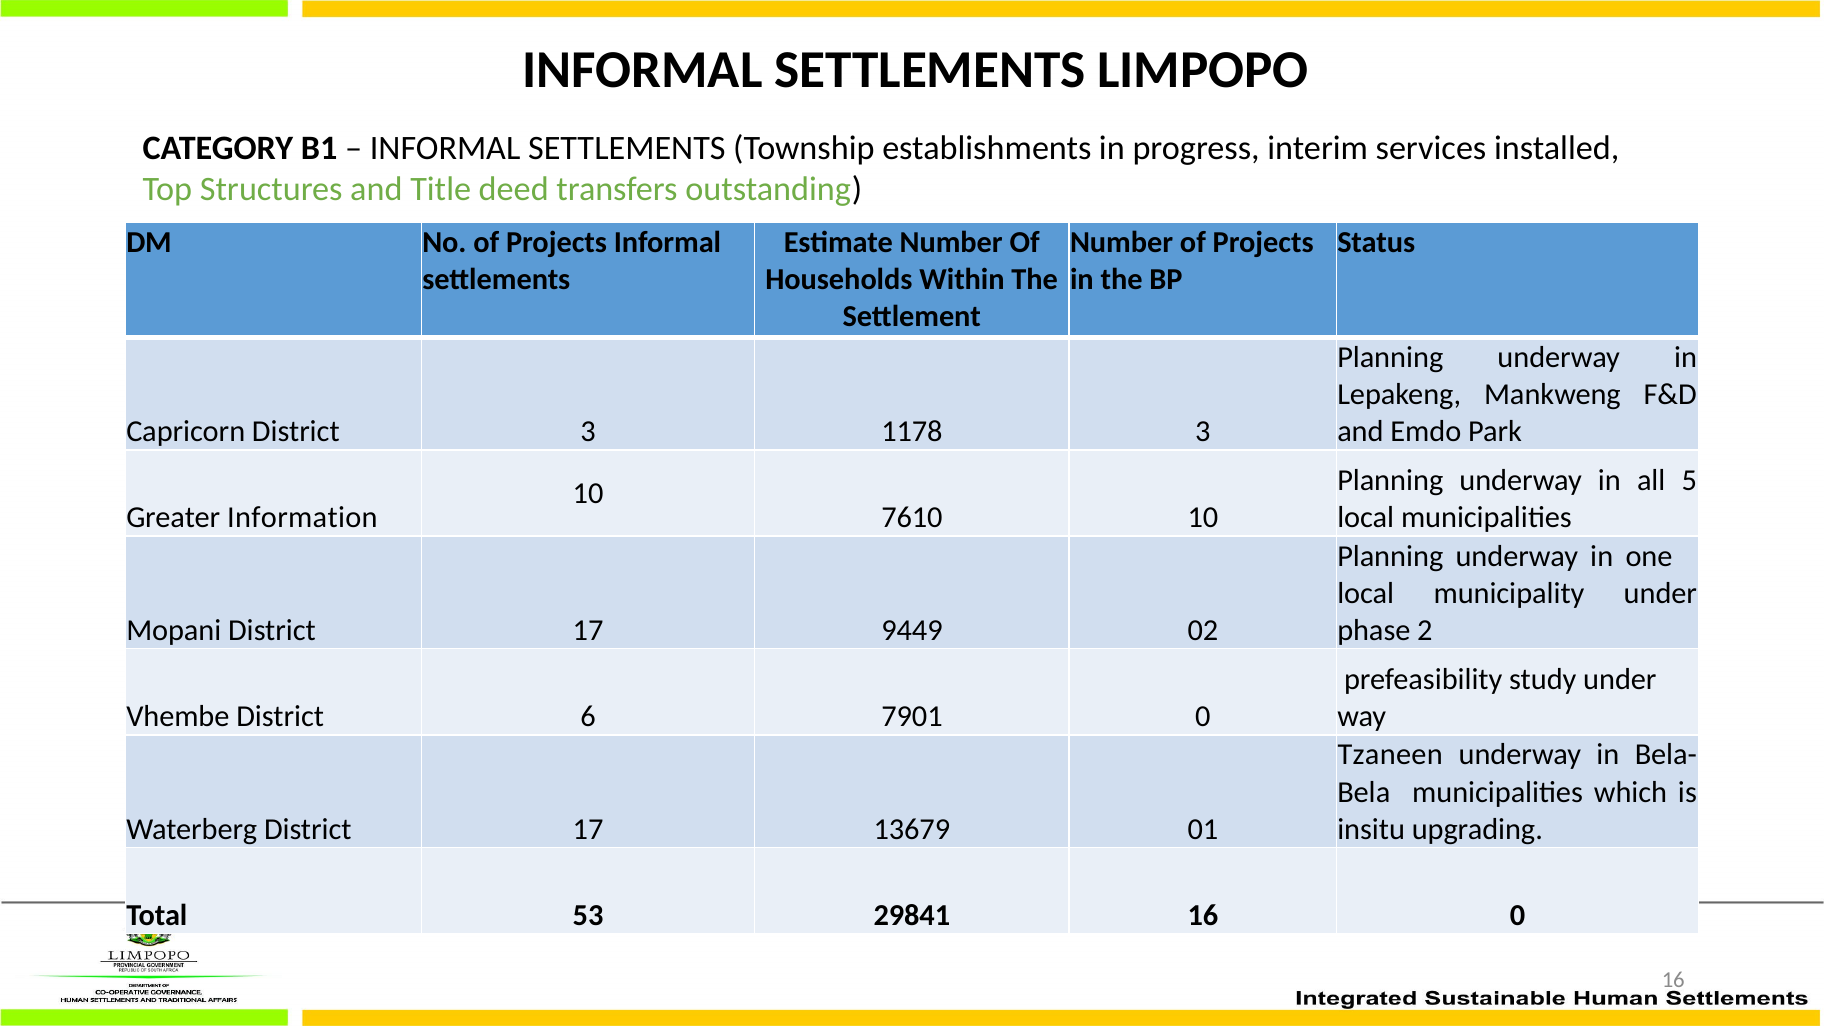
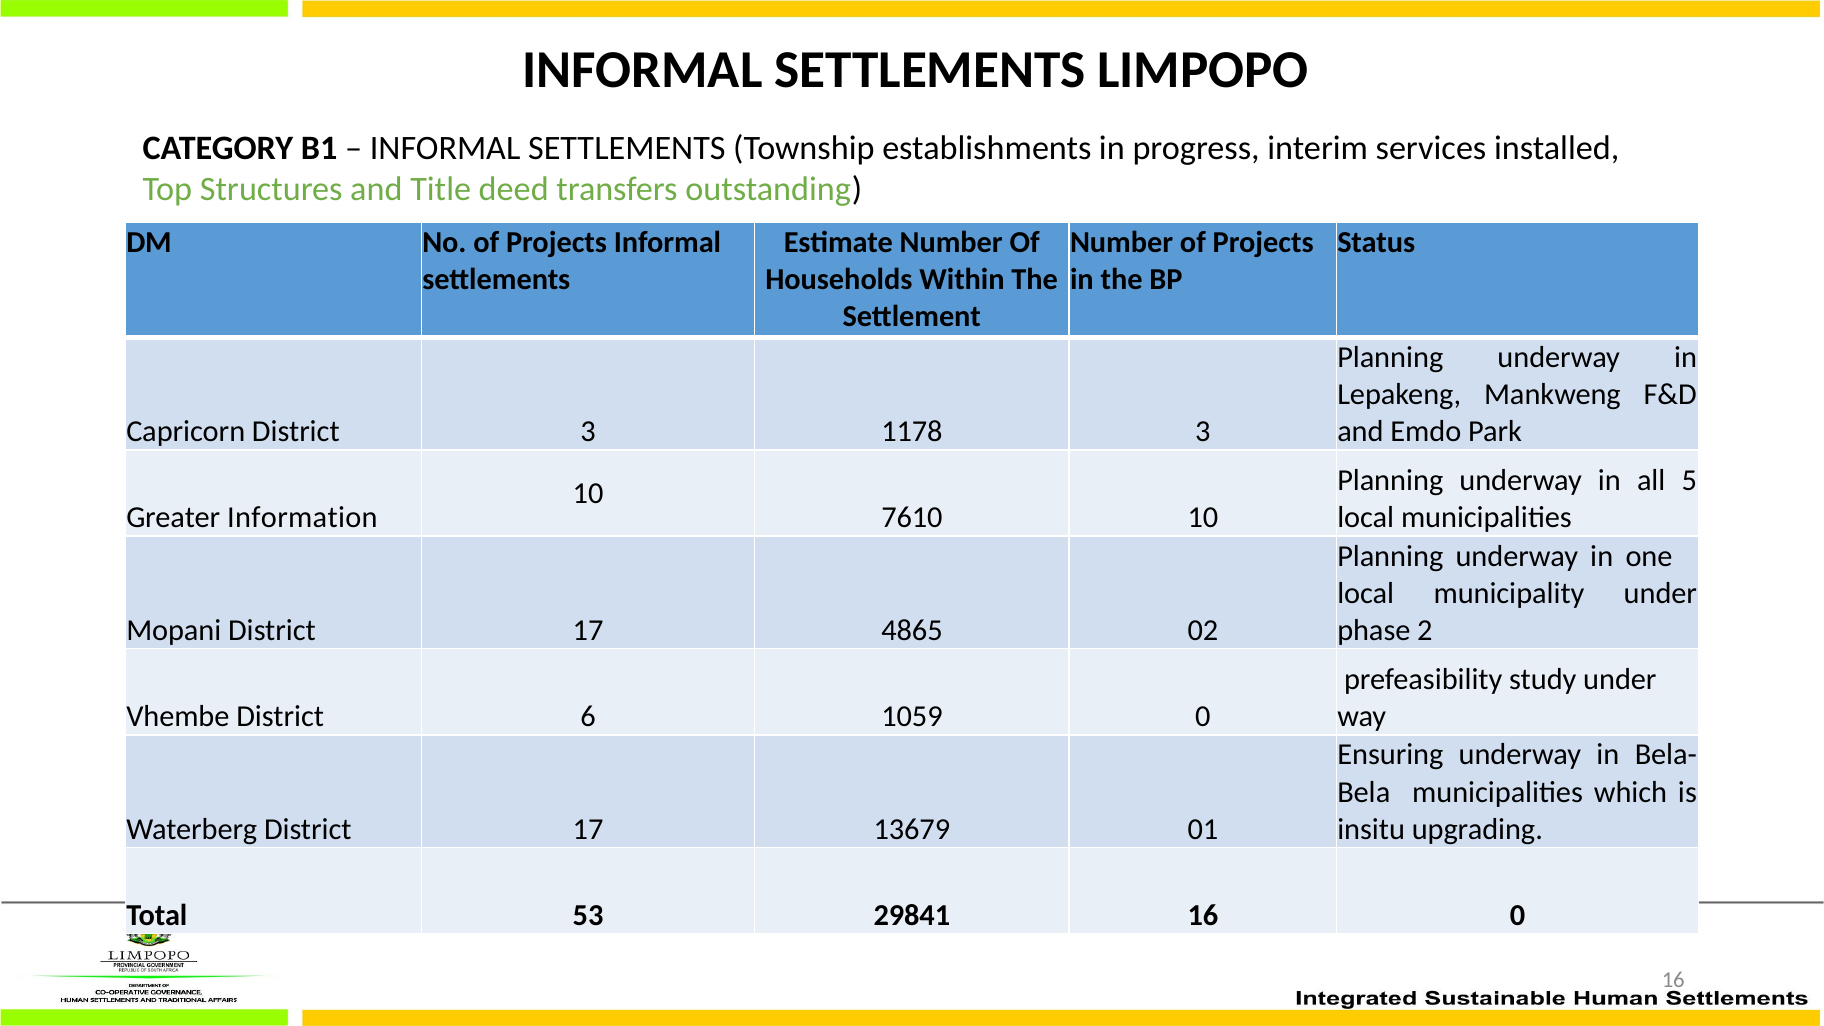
9449: 9449 -> 4865 (912, 630)
7901: 7901 -> 1059 (912, 717)
Tzaneen: Tzaneen -> Ensuring (1390, 755)
